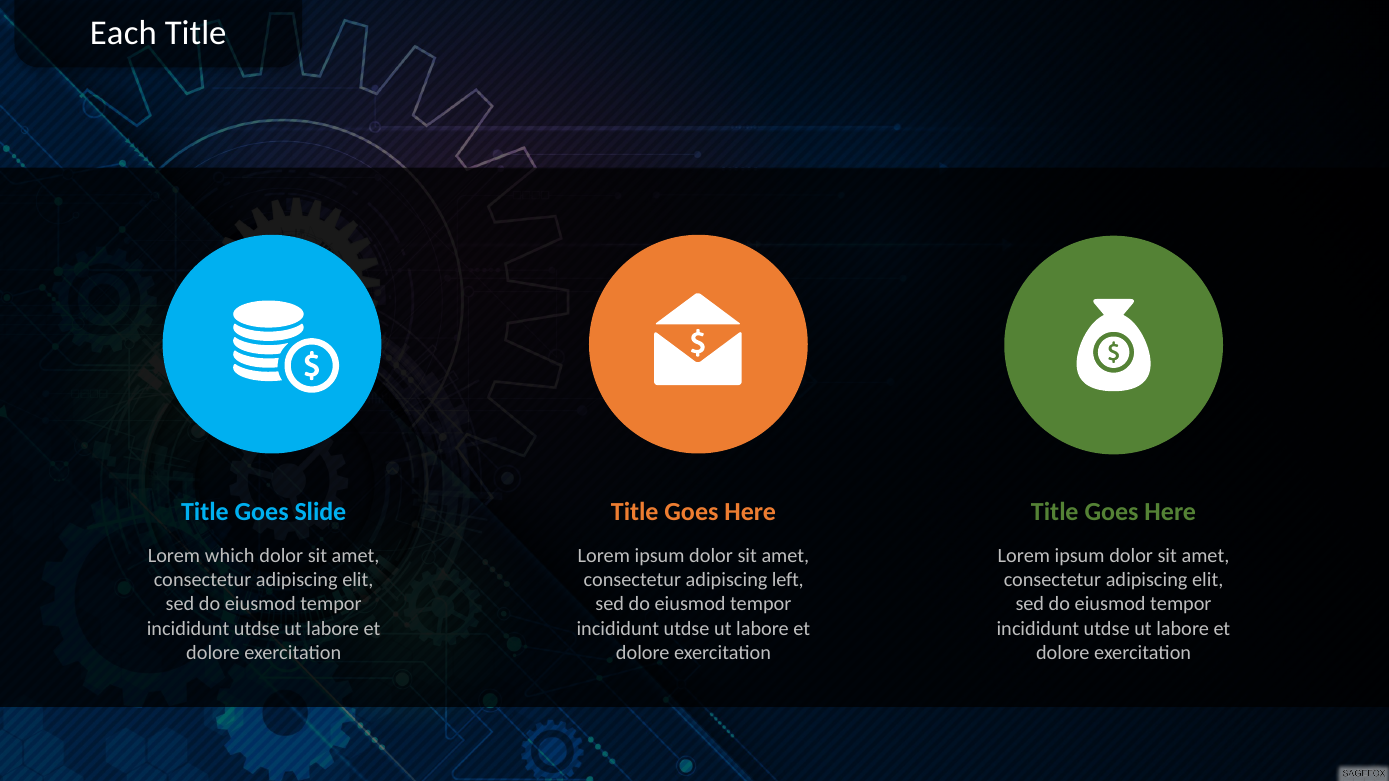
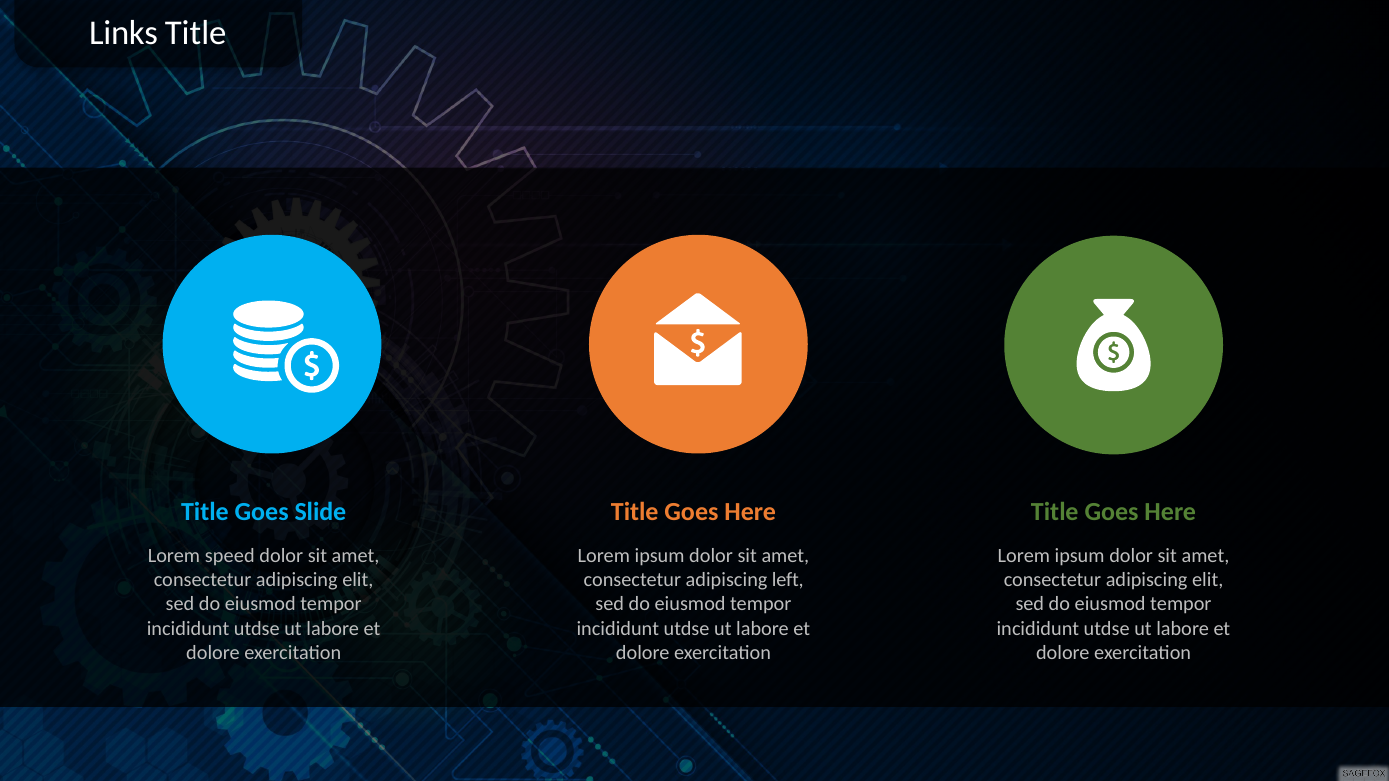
Each: Each -> Links (124, 33)
which: which -> speed (230, 556)
